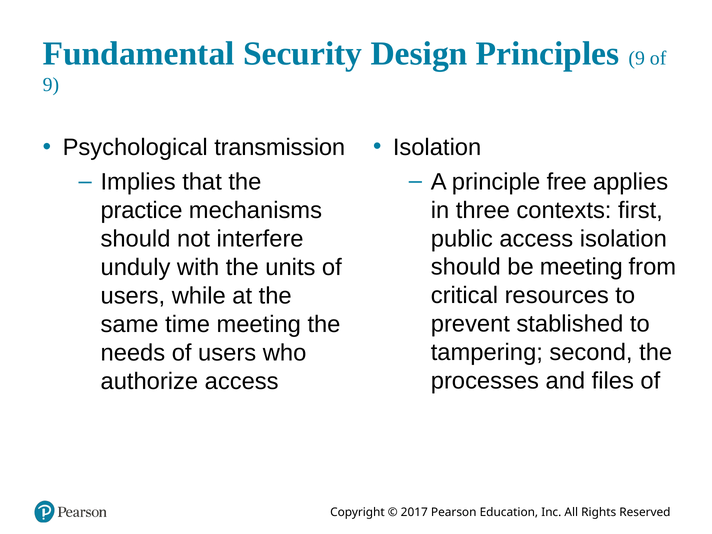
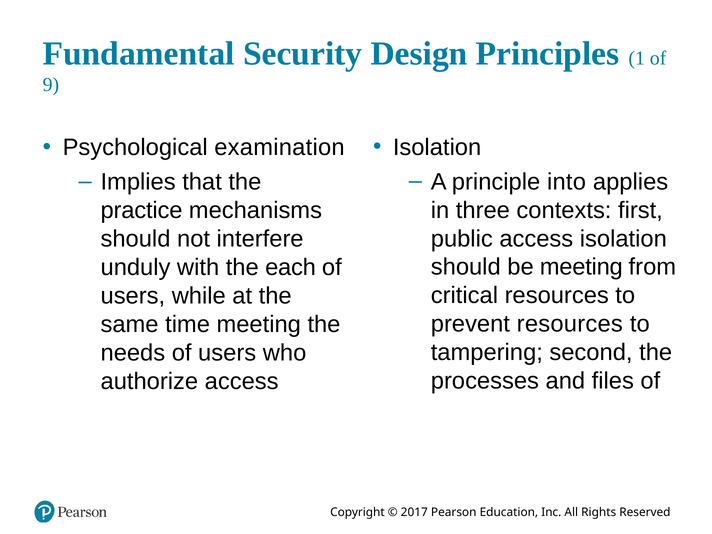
Principles 9: 9 -> 1 (637, 58)
transmission: transmission -> examination (279, 148)
free: free -> into (566, 182)
units: units -> each (291, 267)
prevent stablished: stablished -> resources (570, 324)
